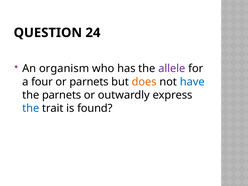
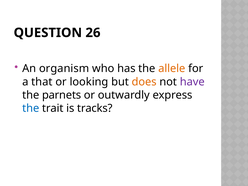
24: 24 -> 26 (93, 33)
allele colour: purple -> orange (172, 69)
four: four -> that (42, 82)
or parnets: parnets -> looking (89, 82)
have colour: blue -> purple (192, 82)
found: found -> tracks (95, 108)
